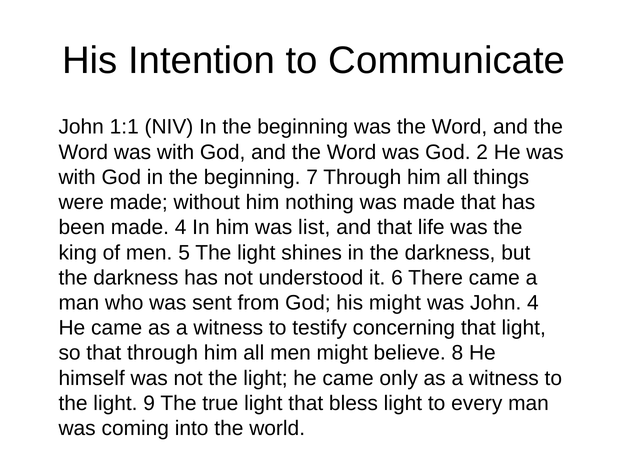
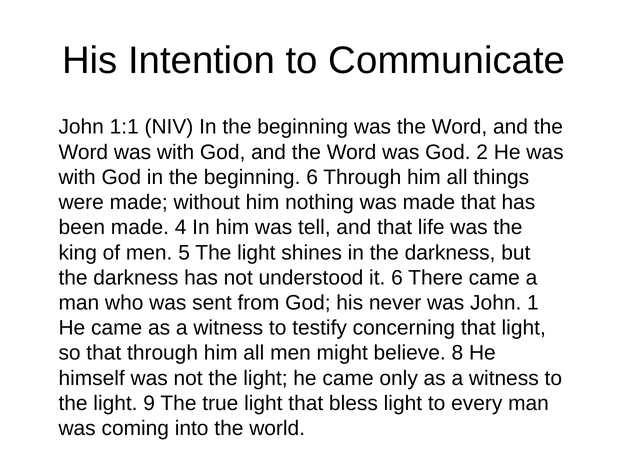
beginning 7: 7 -> 6 (312, 177)
list: list -> tell (314, 227)
his might: might -> never (395, 303)
John 4: 4 -> 1 (533, 303)
